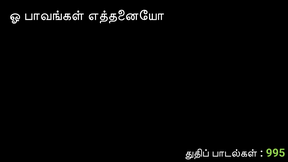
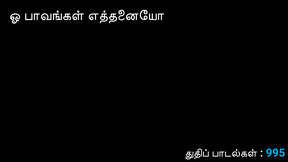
995 colour: light green -> light blue (276, 153)
